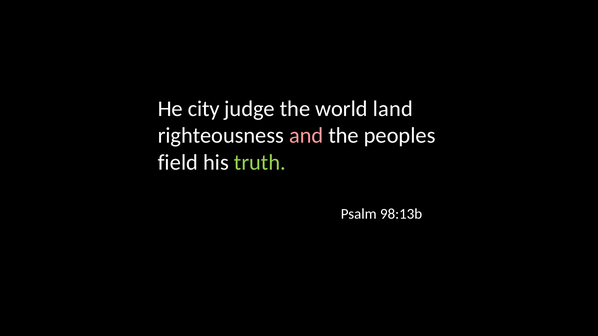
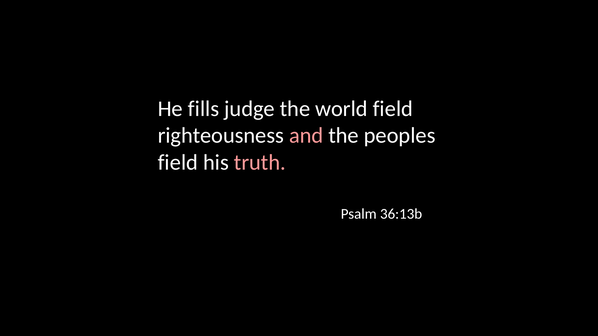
city: city -> fills (204, 109)
world land: land -> field (393, 109)
truth colour: light green -> pink (260, 163)
98:13b: 98:13b -> 36:13b (401, 214)
